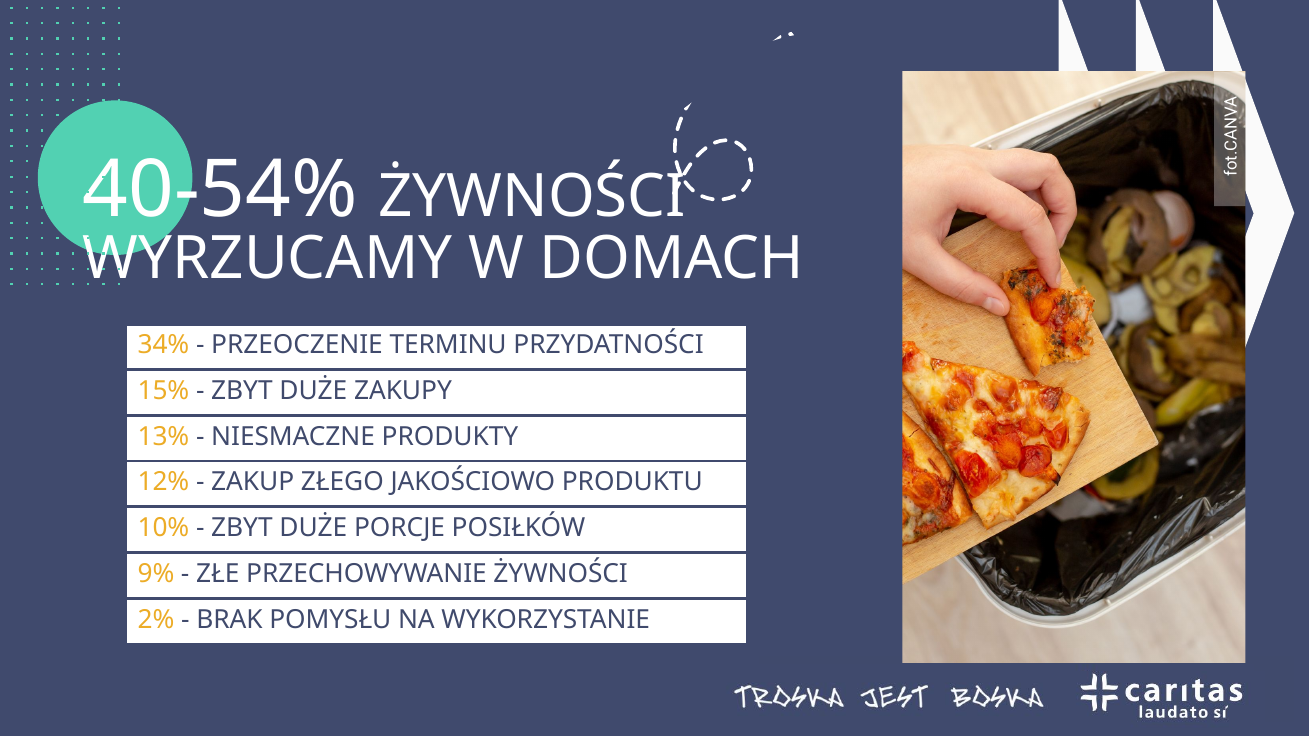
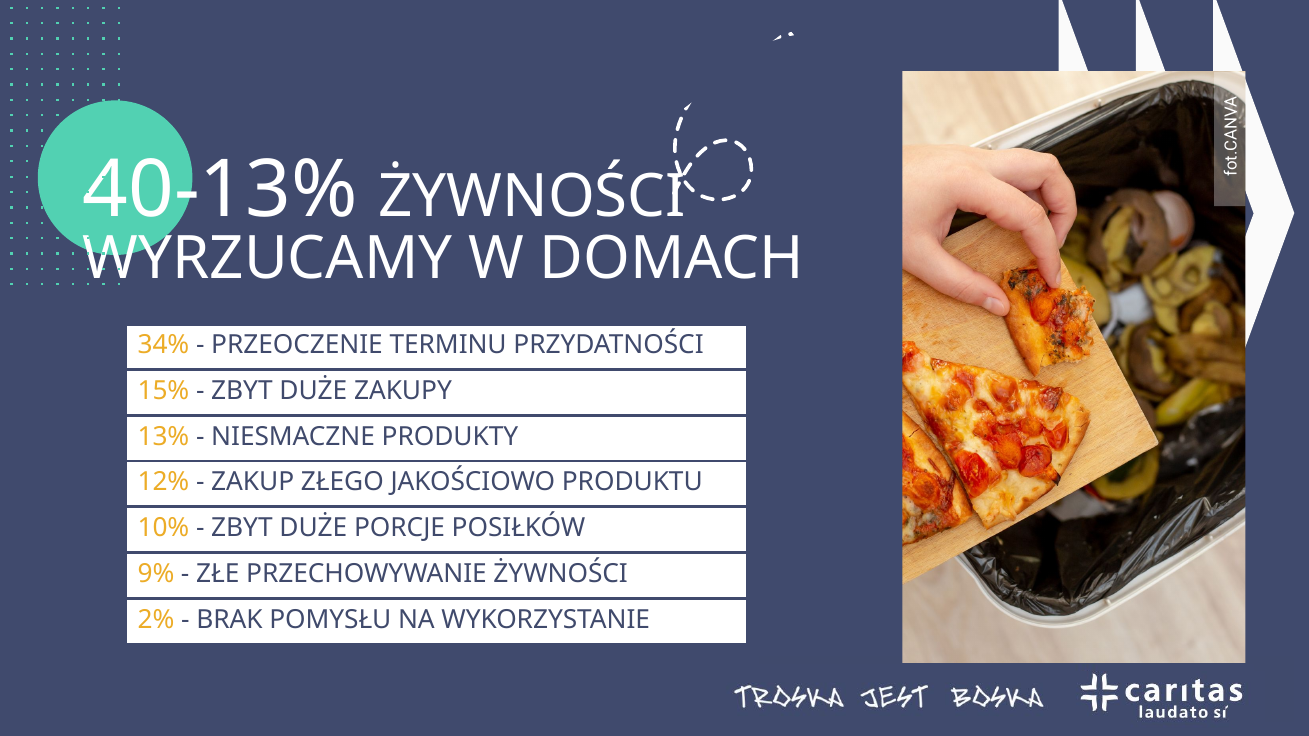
40-54%: 40-54% -> 40-13% (220, 190)
